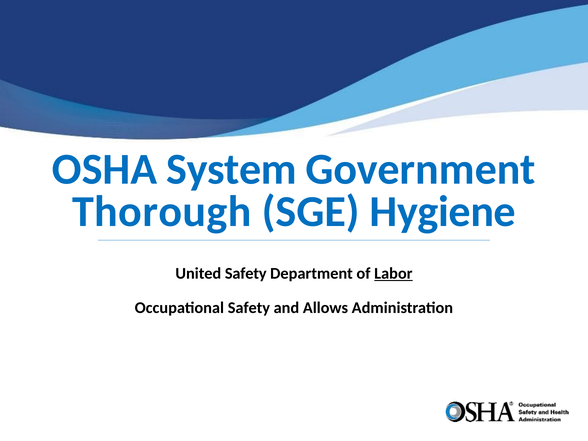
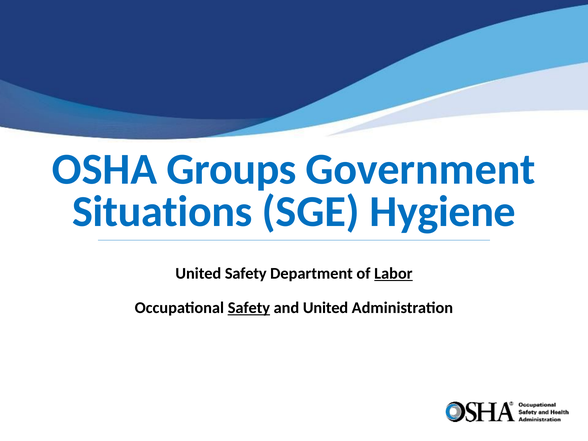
System: System -> Groups (231, 169)
Thorough: Thorough -> Situations (162, 212)
Safety underline: none -> present (249, 308)
and Allows: Allows -> United (326, 308)
